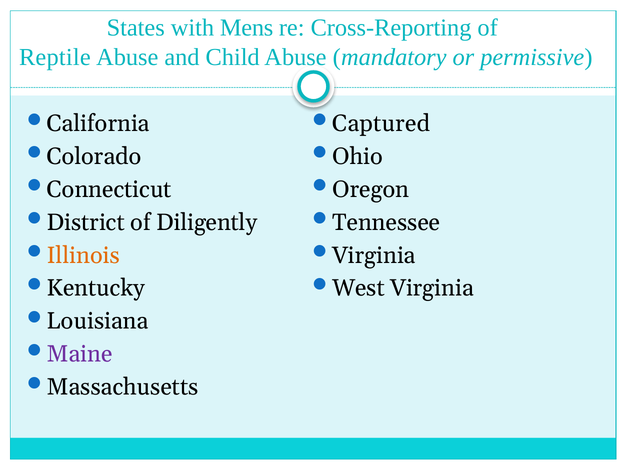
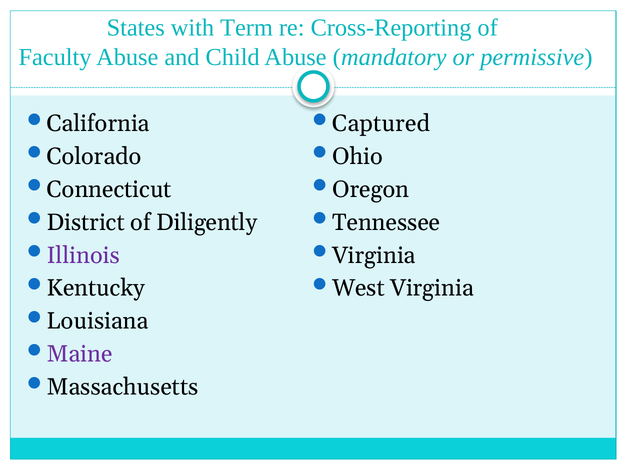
Mens: Mens -> Term (247, 28)
Reptile: Reptile -> Faculty (55, 57)
Illinois colour: orange -> purple (83, 255)
